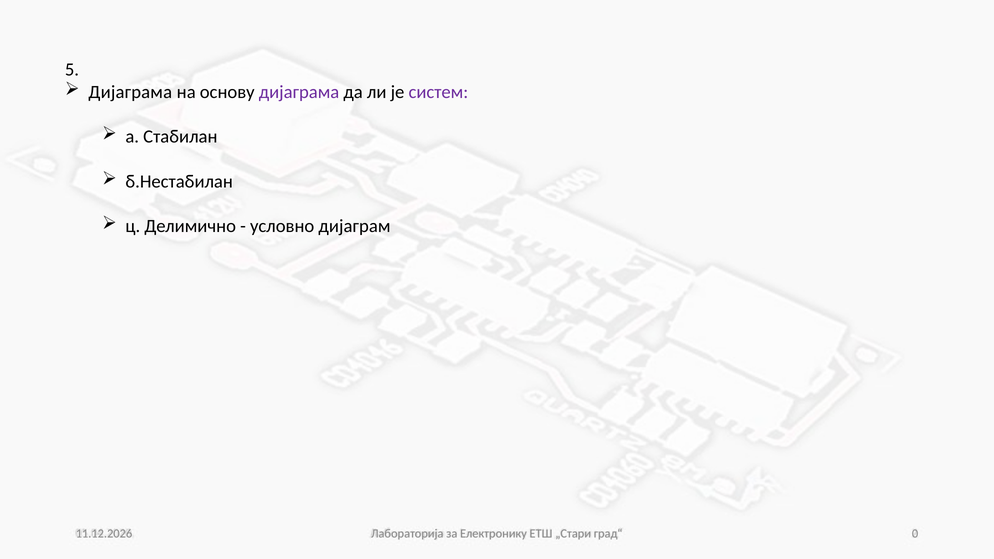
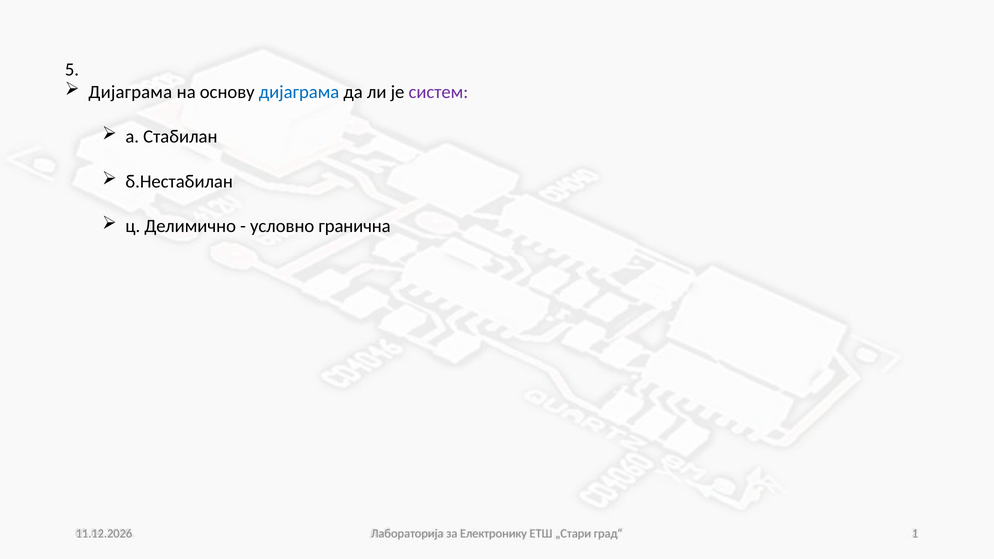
дијаграма colour: purple -> blue (299, 92)
дијаграм: дијаграм -> гранична (355, 226)
0: 0 -> 1 (915, 534)
